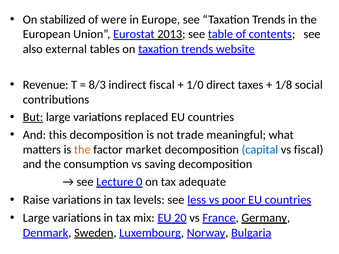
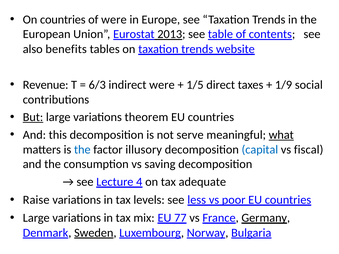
On stabilized: stabilized -> countries (63, 20)
external: external -> benefits (66, 49)
8/3: 8/3 -> 6/3 (97, 85)
indirect fiscal: fiscal -> were (162, 85)
1/0: 1/0 -> 1/5 (195, 85)
1/8: 1/8 -> 1/9 (284, 85)
replaced: replaced -> theorem (146, 117)
trade: trade -> serve (190, 135)
what underline: none -> present (281, 135)
the colour: orange -> blue (82, 150)
market: market -> illusory (144, 150)
0: 0 -> 4 (139, 182)
20: 20 -> 77 (180, 218)
